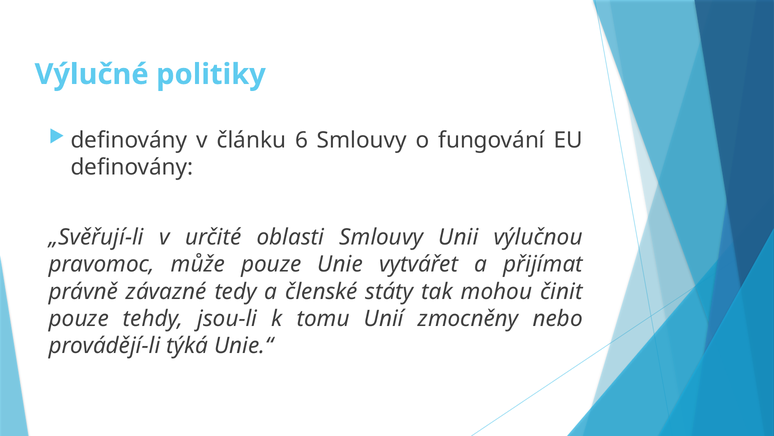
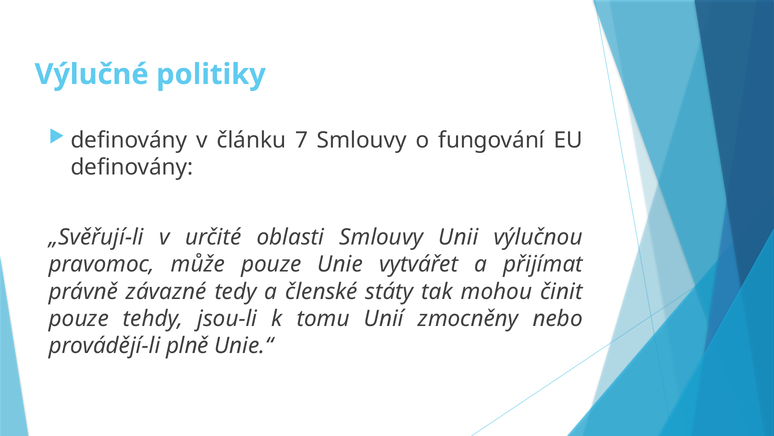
6: 6 -> 7 (301, 140)
týká: týká -> plně (187, 345)
